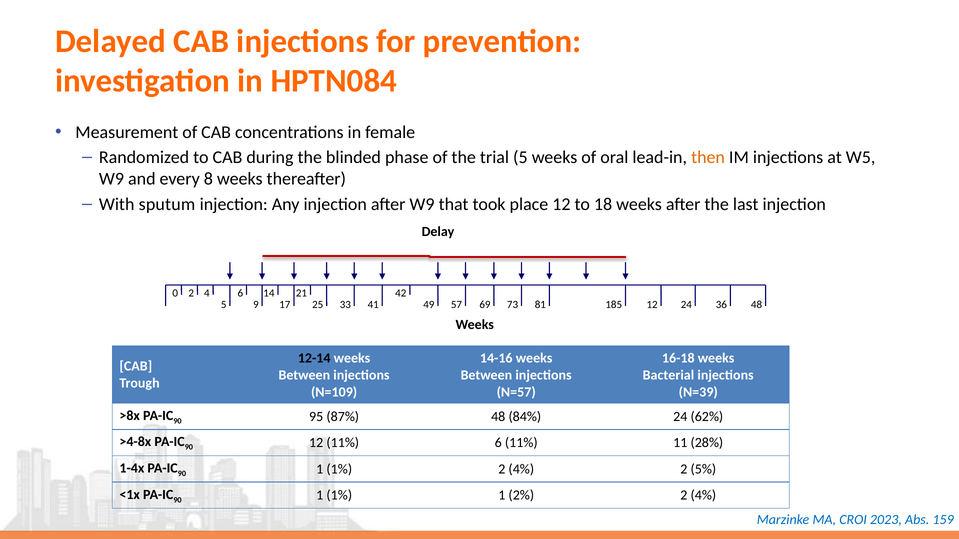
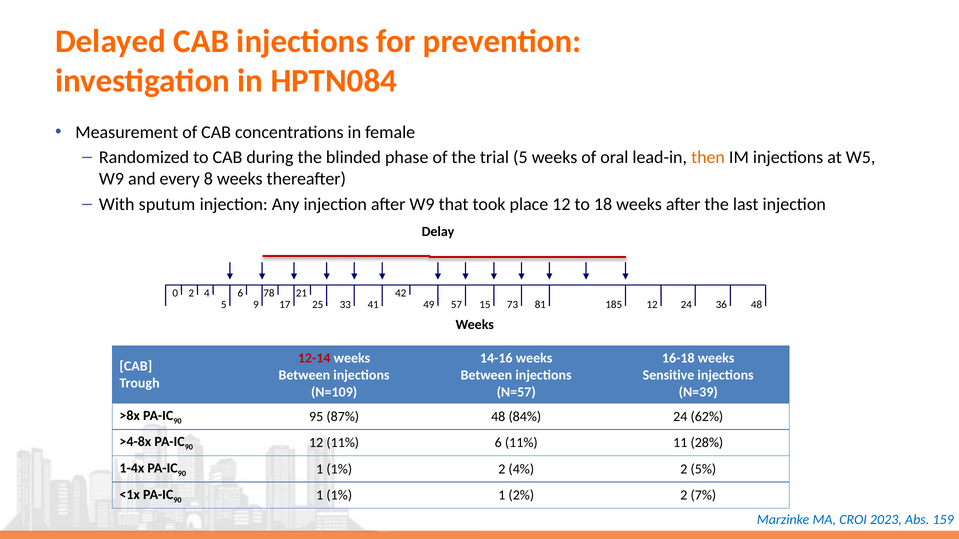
14: 14 -> 78 (269, 293)
69: 69 -> 15 (485, 305)
12-14 colour: black -> red (314, 358)
Bacterial: Bacterial -> Sensitive (669, 375)
2% 2 4%: 4% -> 7% (703, 496)
